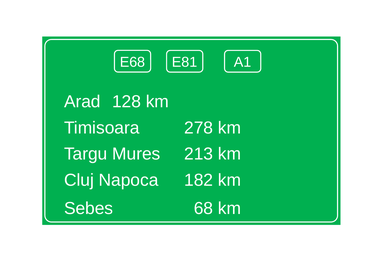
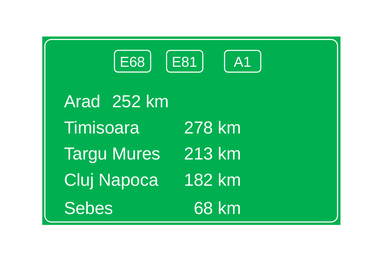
128: 128 -> 252 (127, 102)
